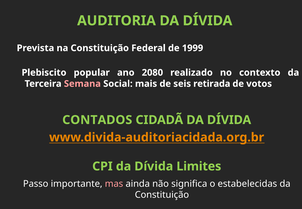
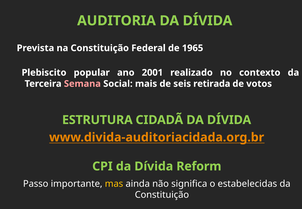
1999: 1999 -> 1965 (193, 48)
2080: 2080 -> 2001 (152, 73)
CONTADOS: CONTADOS -> ESTRUTURA (97, 120)
Limites: Limites -> Reform (199, 166)
mas colour: pink -> yellow (114, 184)
